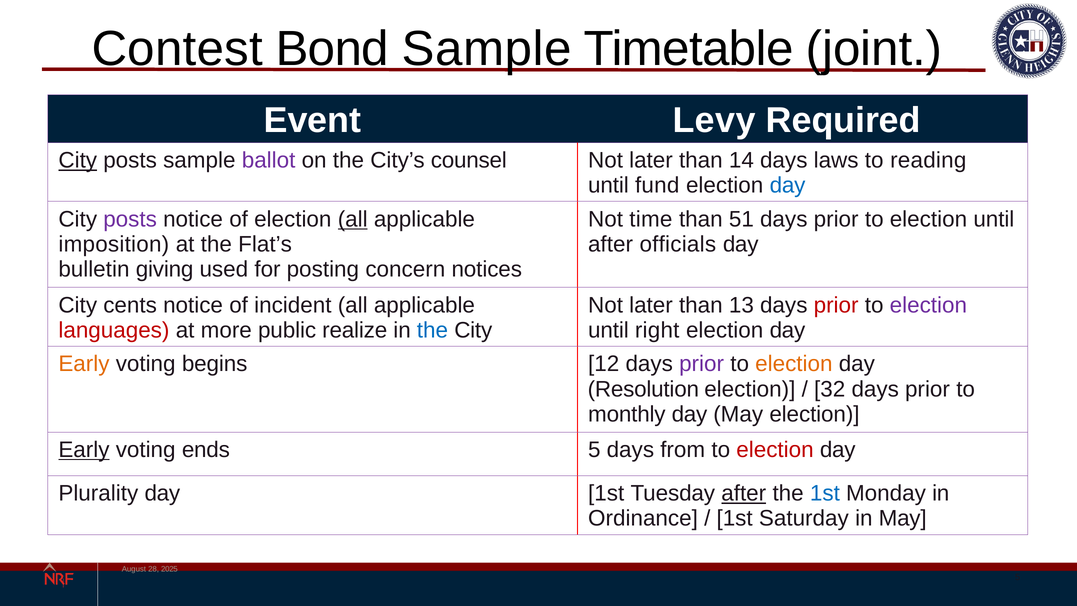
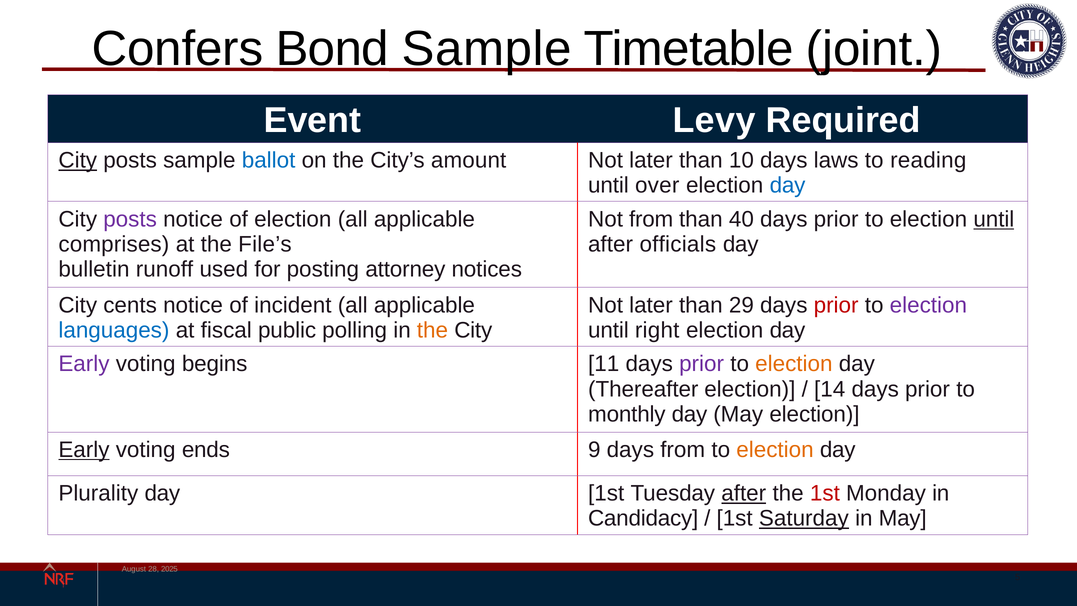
Contest: Contest -> Confers (178, 49)
ballot colour: purple -> blue (269, 160)
counsel: counsel -> amount (469, 160)
14: 14 -> 10 (741, 160)
fund: fund -> over (657, 185)
all underline: present -> none (353, 219)
Not time: time -> from (651, 219)
51: 51 -> 40 (741, 219)
until underline: none -> present (994, 219)
imposition: imposition -> comprises (114, 244)
Flat’s: Flat’s -> File’s (265, 244)
giving: giving -> runoff (165, 269)
concern: concern -> attorney (405, 269)
13: 13 -> 29 (741, 305)
languages colour: red -> blue (114, 330)
more: more -> fiscal (226, 330)
realize: realize -> polling (355, 330)
the colour: blue -> orange (432, 330)
Early colour: orange -> purple (84, 364)
12: 12 -> 11 (604, 364)
Resolution: Resolution -> Thereafter (643, 389)
32: 32 -> 14 (830, 389)
ends 5: 5 -> 9 (594, 450)
election colour: red -> orange (775, 450)
1st colour: blue -> red (825, 493)
Ordinance: Ordinance -> Candidacy (643, 518)
Saturday underline: none -> present (804, 518)
